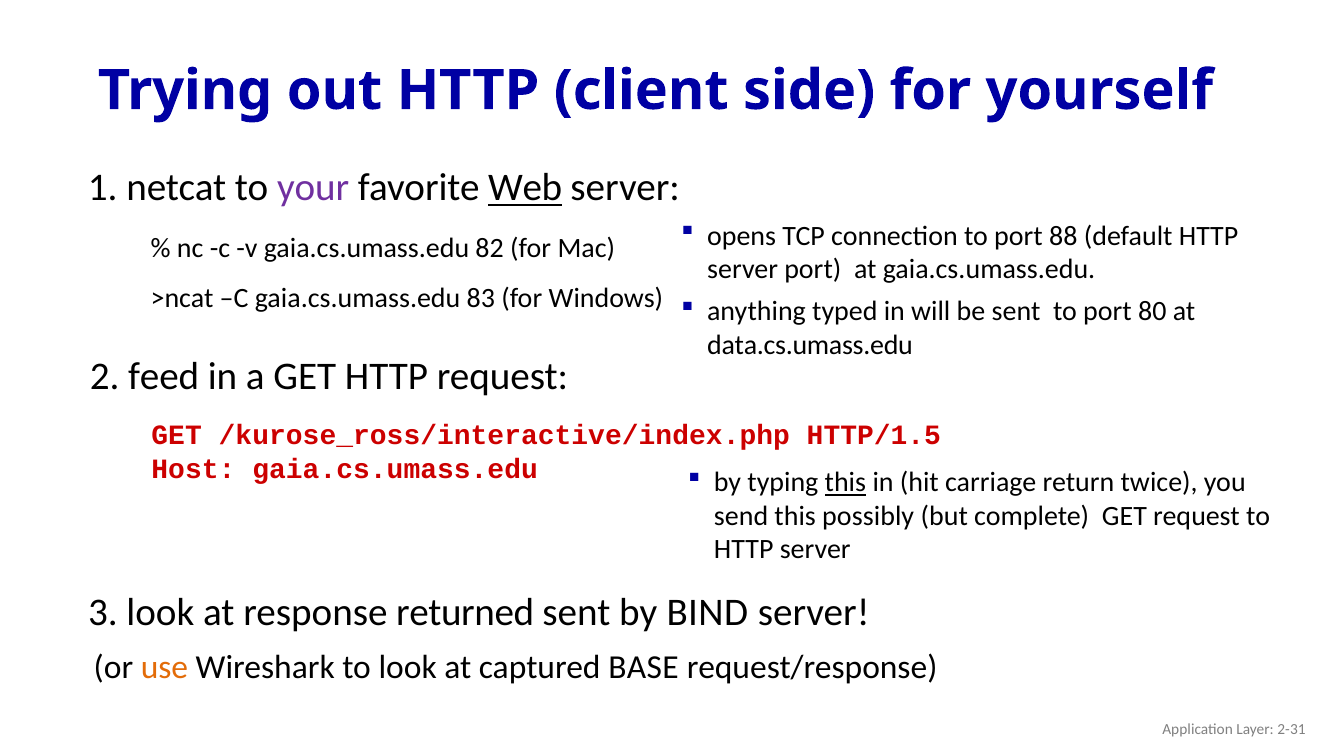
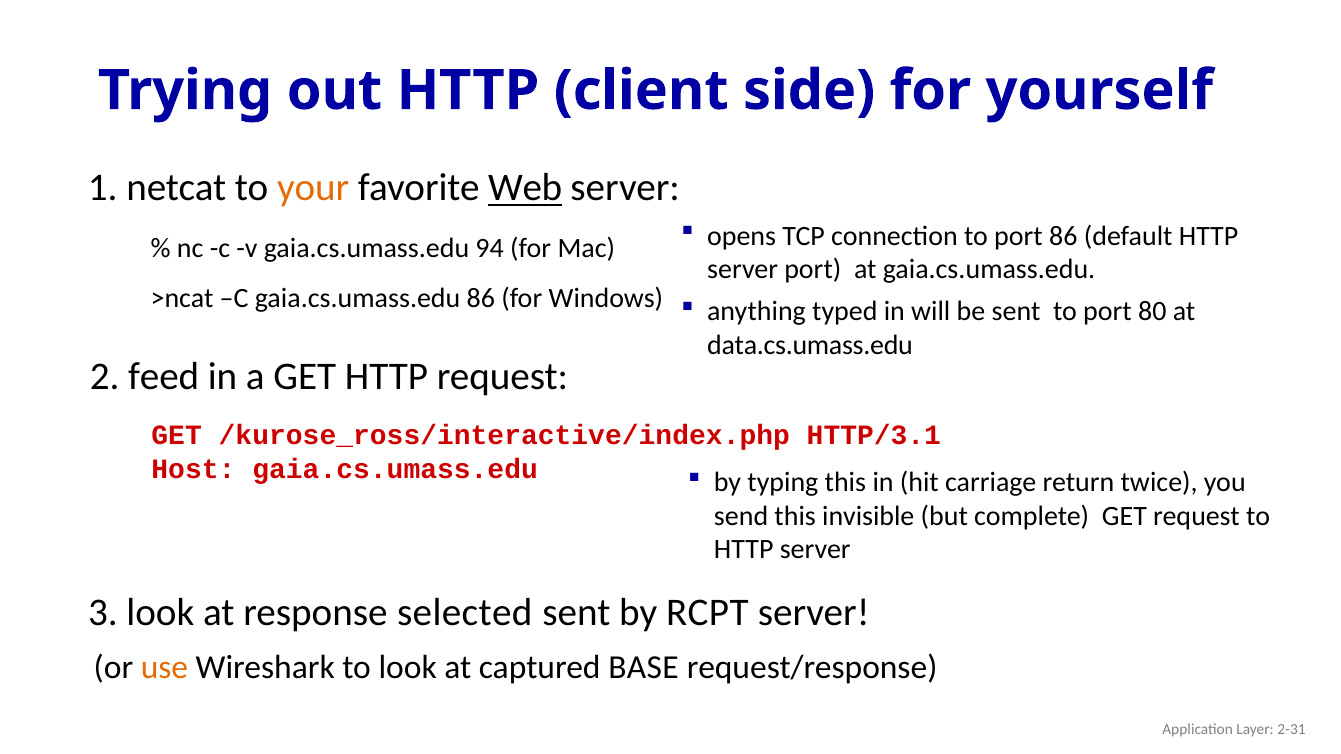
your colour: purple -> orange (313, 188)
port 88: 88 -> 86 (1063, 236)
82: 82 -> 94 (490, 248)
gaia.cs.umass.edu 83: 83 -> 86 (481, 298)
HTTP/1.5: HTTP/1.5 -> HTTP/3.1 (874, 436)
this underline: present -> none (845, 483)
possibly: possibly -> invisible (868, 516)
returned: returned -> selected (465, 613)
BIND: BIND -> RCPT (707, 613)
